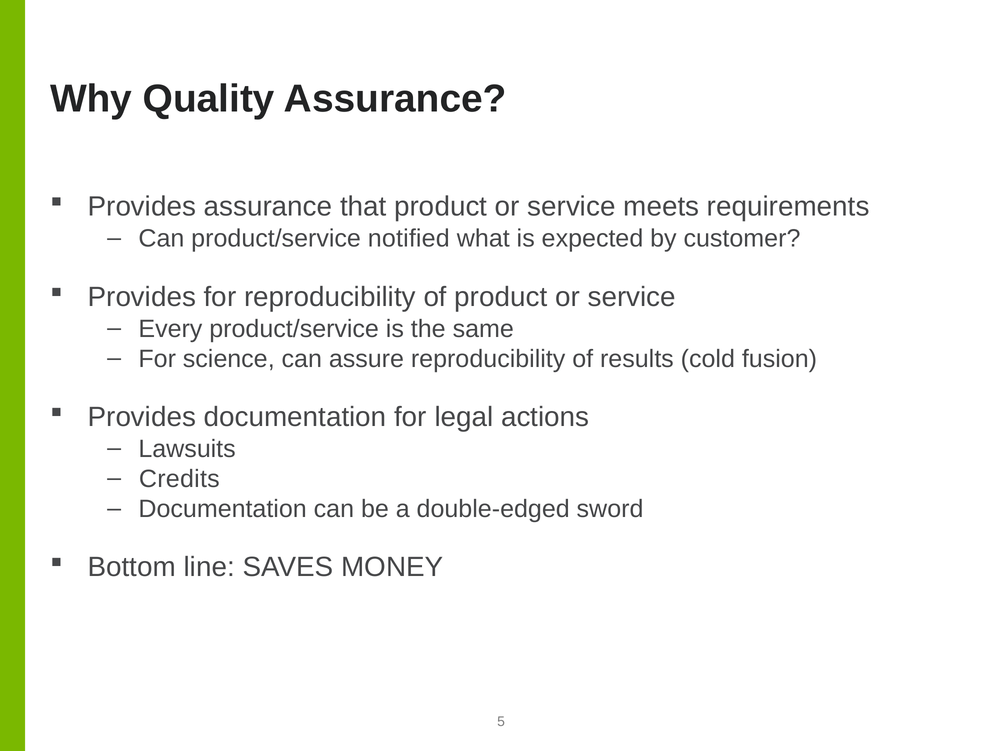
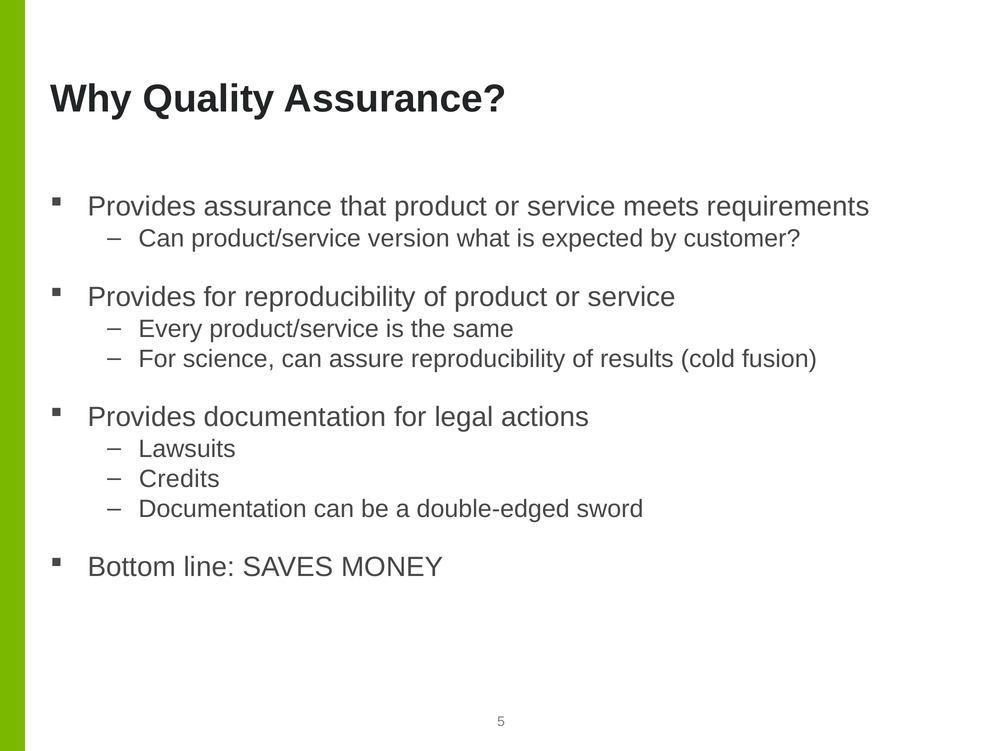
notified: notified -> version (409, 239)
